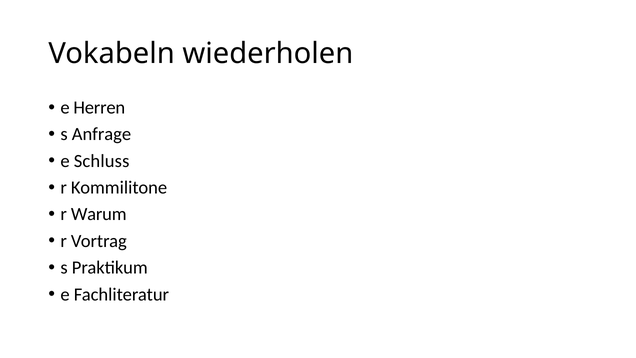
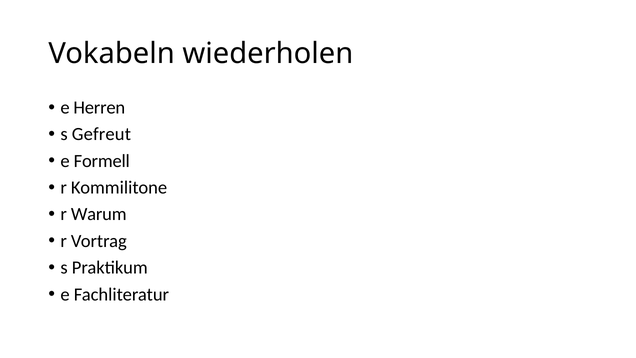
Anfrage: Anfrage -> Gefreut (101, 134)
Schluss: Schluss -> Formell (102, 161)
